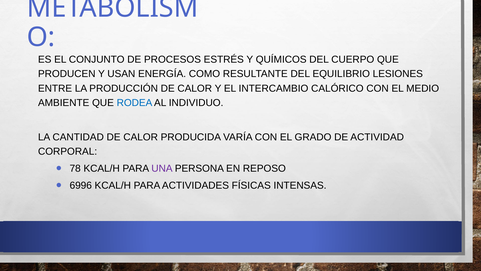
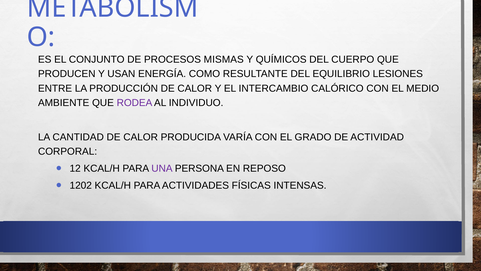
ESTRÉS: ESTRÉS -> MISMAS (224, 59)
RODEA colour: blue -> purple (135, 103)
78: 78 -> 12 (75, 168)
6996: 6996 -> 1202 (81, 185)
